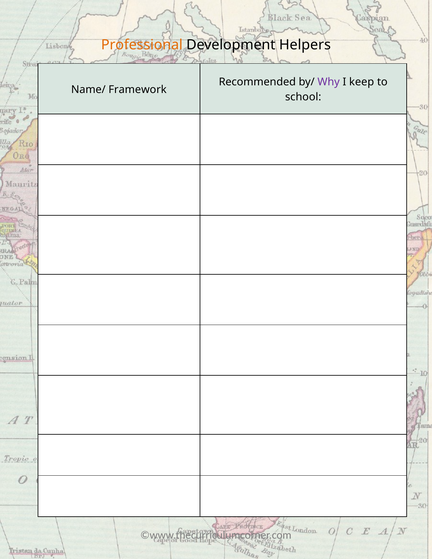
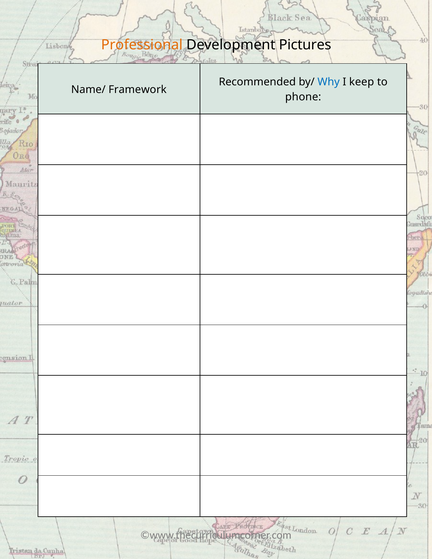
Helpers: Helpers -> Pictures (305, 45)
Why colour: purple -> blue (329, 82)
school: school -> phone (303, 97)
